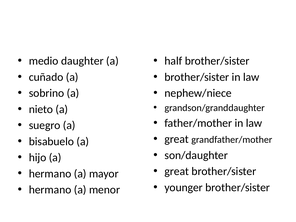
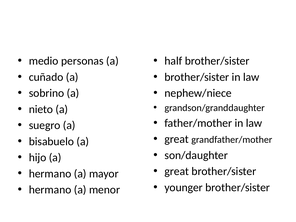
daughter: daughter -> personas (82, 61)
